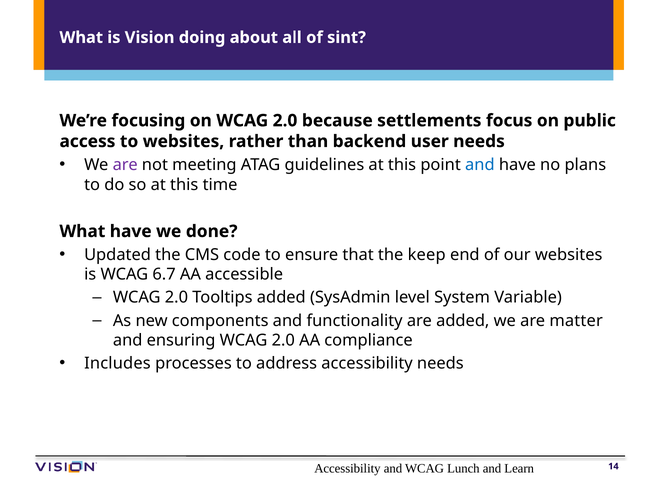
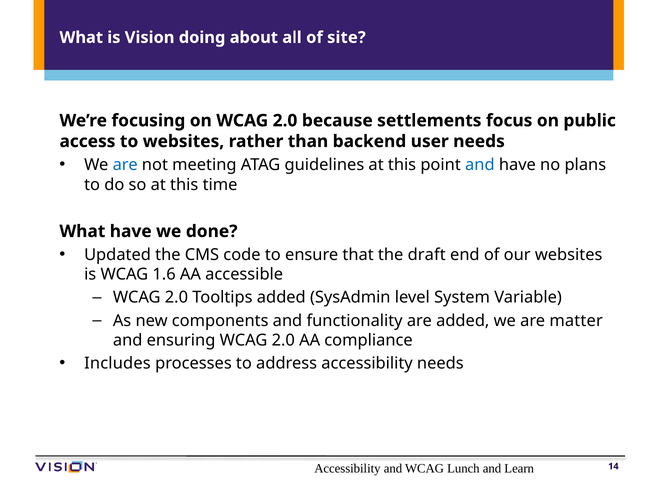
sint: sint -> site (346, 38)
are colour: purple -> blue (125, 165)
keep: keep -> draft (427, 255)
6.7: 6.7 -> 1.6 (164, 275)
